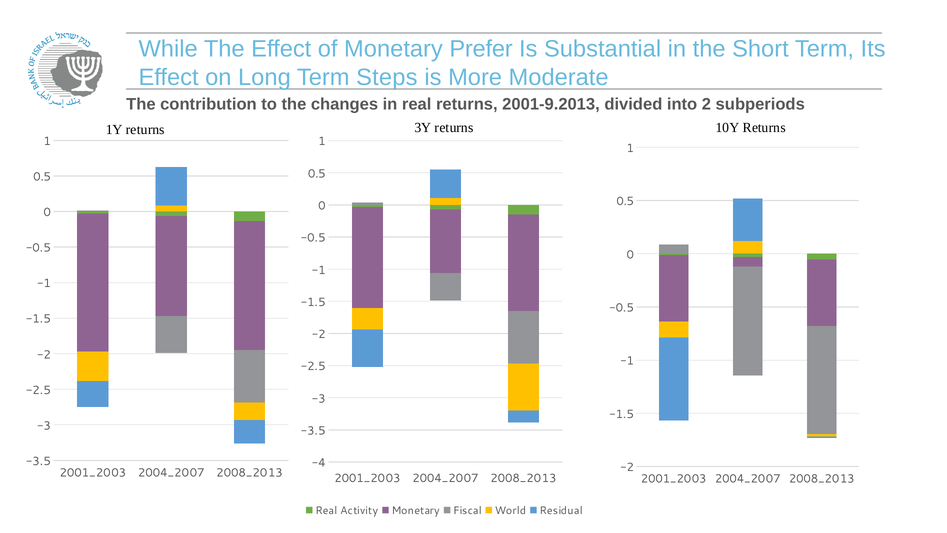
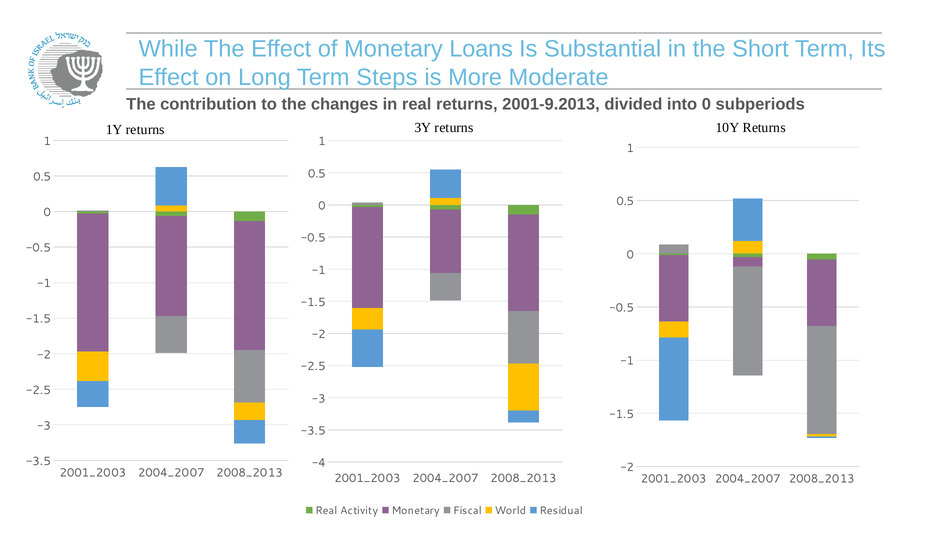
Prefer: Prefer -> Loans (481, 49)
into 2: 2 -> 0 (706, 104)
